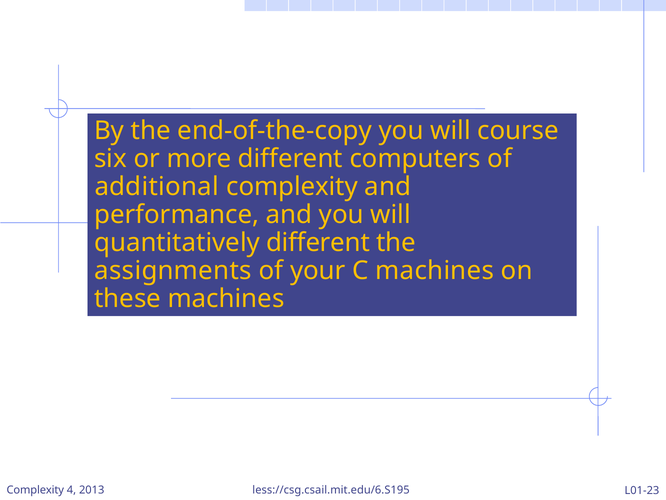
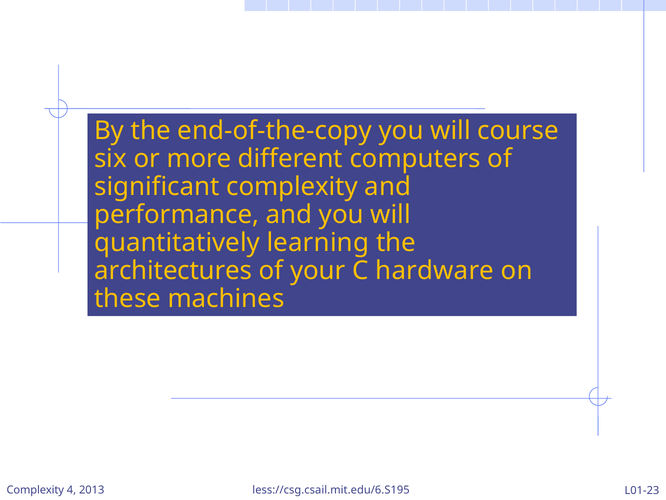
additional: additional -> significant (157, 186)
quantitatively different: different -> learning (318, 242)
assignments: assignments -> architectures (173, 270)
C machines: machines -> hardware (435, 270)
